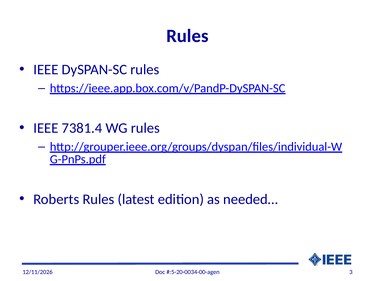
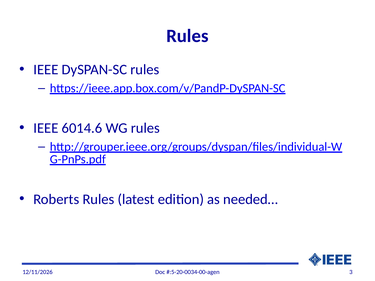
7381.4: 7381.4 -> 6014.6 (82, 128)
